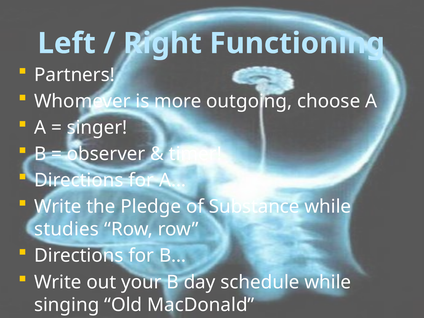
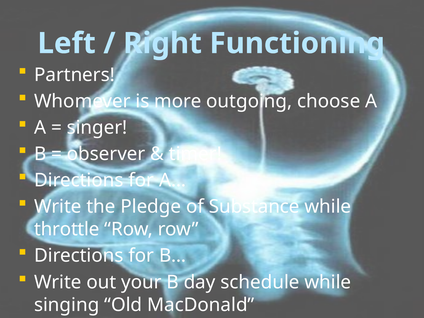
studies: studies -> throttle (67, 229)
